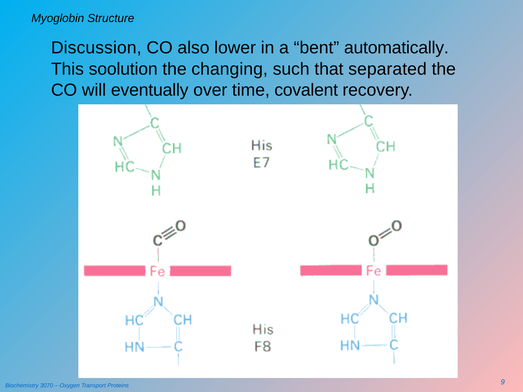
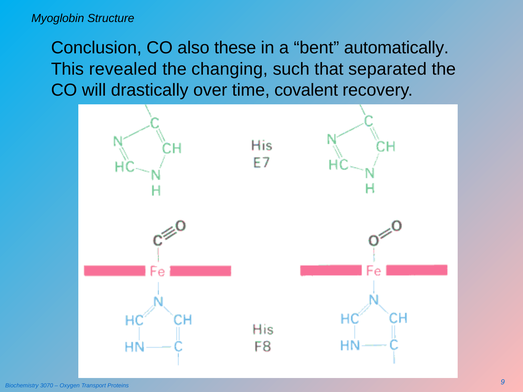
Discussion: Discussion -> Conclusion (96, 48)
lower: lower -> these (235, 48)
soolution: soolution -> revealed (123, 69)
eventually: eventually -> drastically (150, 90)
